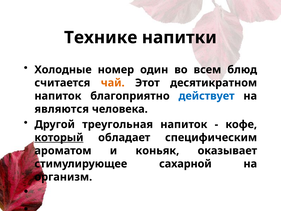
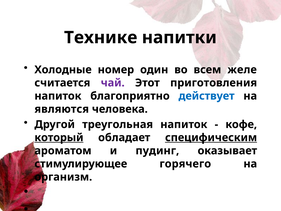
блюд: блюд -> желе (242, 70)
чай colour: orange -> purple (113, 83)
десятикратном: десятикратном -> приготовления (214, 83)
специфическим underline: none -> present (211, 137)
коньяк: коньяк -> пудинг (157, 151)
сахарной: сахарной -> горячего (185, 164)
